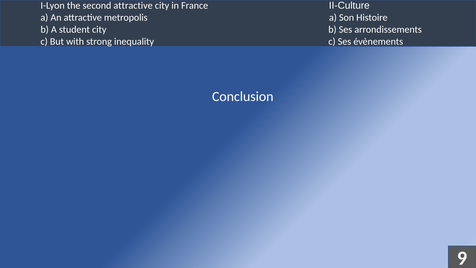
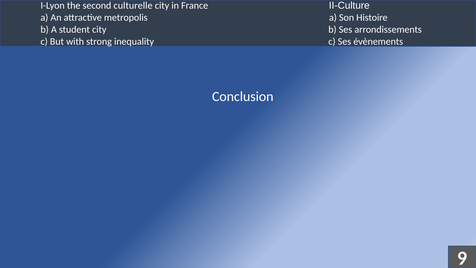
second attractive: attractive -> culturelle (133, 6)
